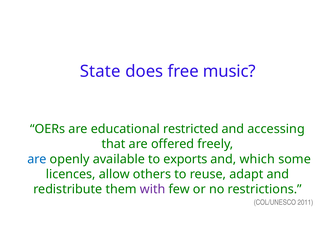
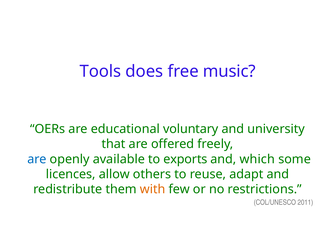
State: State -> Tools (100, 72)
restricted: restricted -> voluntary (191, 129)
accessing: accessing -> university (276, 129)
with colour: purple -> orange (153, 189)
